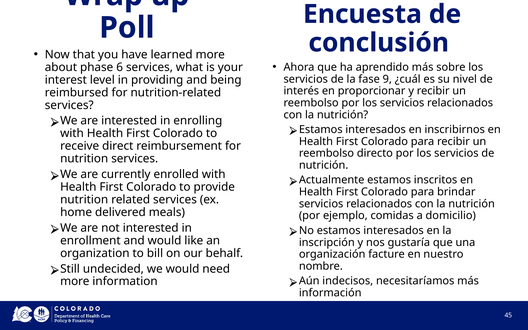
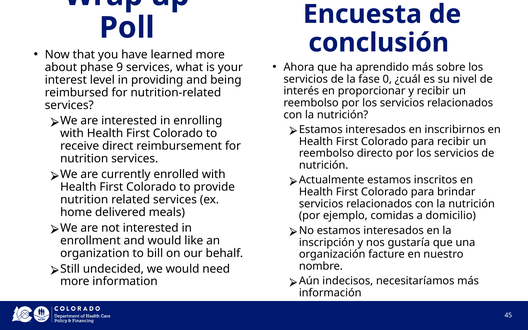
6: 6 -> 9 (120, 67)
9: 9 -> 0 (387, 79)
